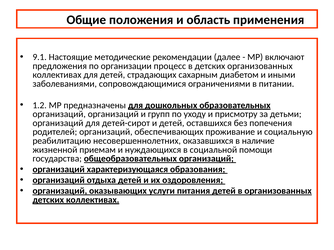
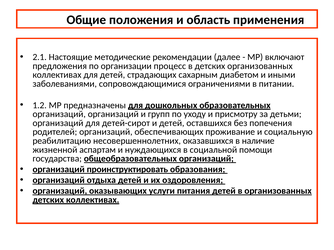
9.1: 9.1 -> 2.1 (40, 57)
приемам: приемам -> аспартам (98, 150)
характеризующаяся: характеризующаяся -> проинструктировать (127, 170)
